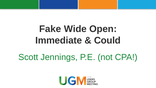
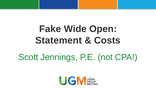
Immediate: Immediate -> Statement (59, 40)
Could: Could -> Costs (107, 40)
